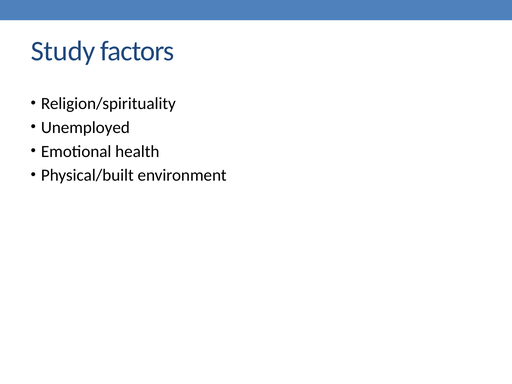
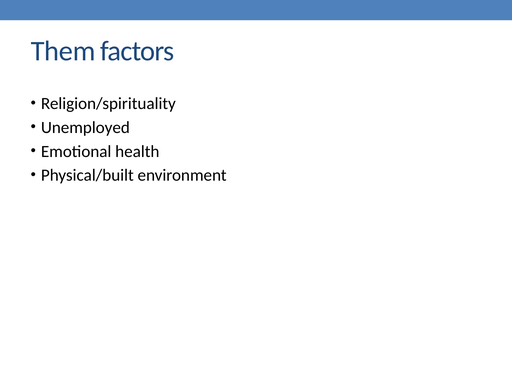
Study: Study -> Them (63, 51)
